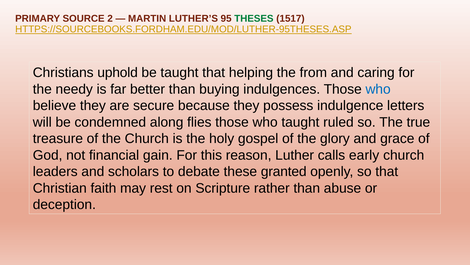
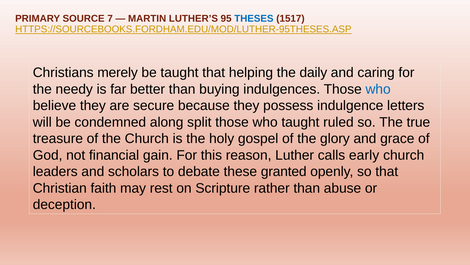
2: 2 -> 7 (110, 19)
THESES colour: green -> blue (254, 19)
uphold: uphold -> merely (118, 73)
from: from -> daily (313, 73)
flies: flies -> split (199, 122)
